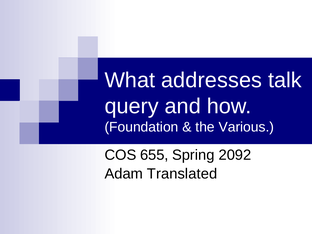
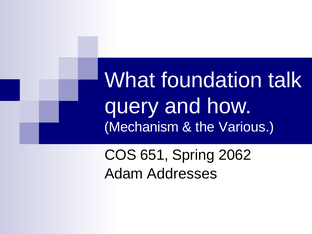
addresses: addresses -> foundation (212, 80)
Foundation: Foundation -> Mechanism (142, 127)
655: 655 -> 651 (154, 155)
2092: 2092 -> 2062 (235, 155)
Translated: Translated -> Addresses (182, 174)
